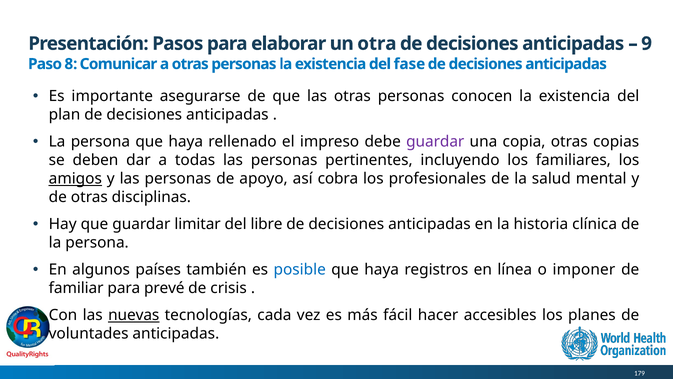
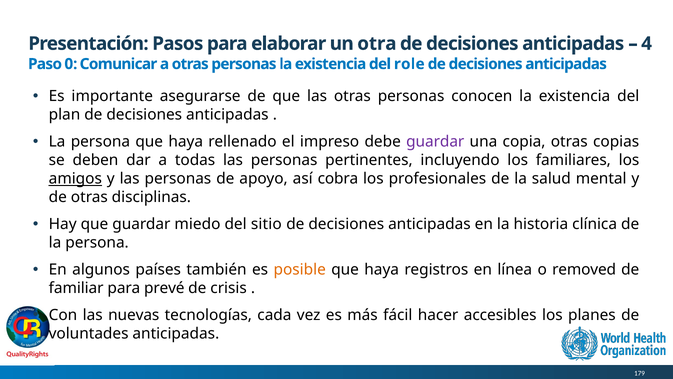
9: 9 -> 4 (647, 44)
8: 8 -> 0 (71, 64)
fase: fase -> role (409, 64)
limitar: limitar -> miedo (197, 224)
libre: libre -> sitio (266, 224)
posible colour: blue -> orange (300, 269)
imponer: imponer -> removed (584, 269)
nuevas underline: present -> none (134, 315)
